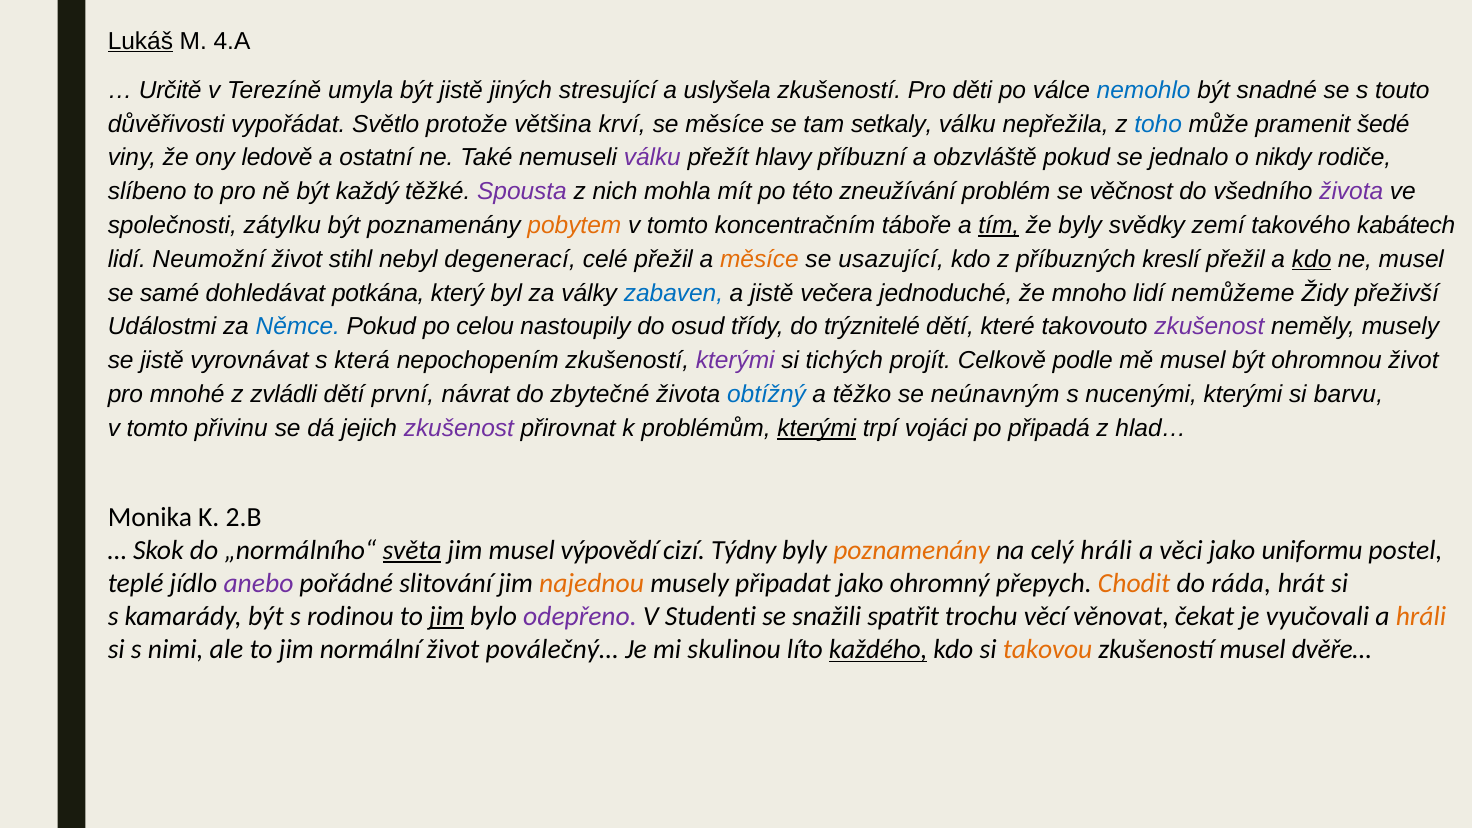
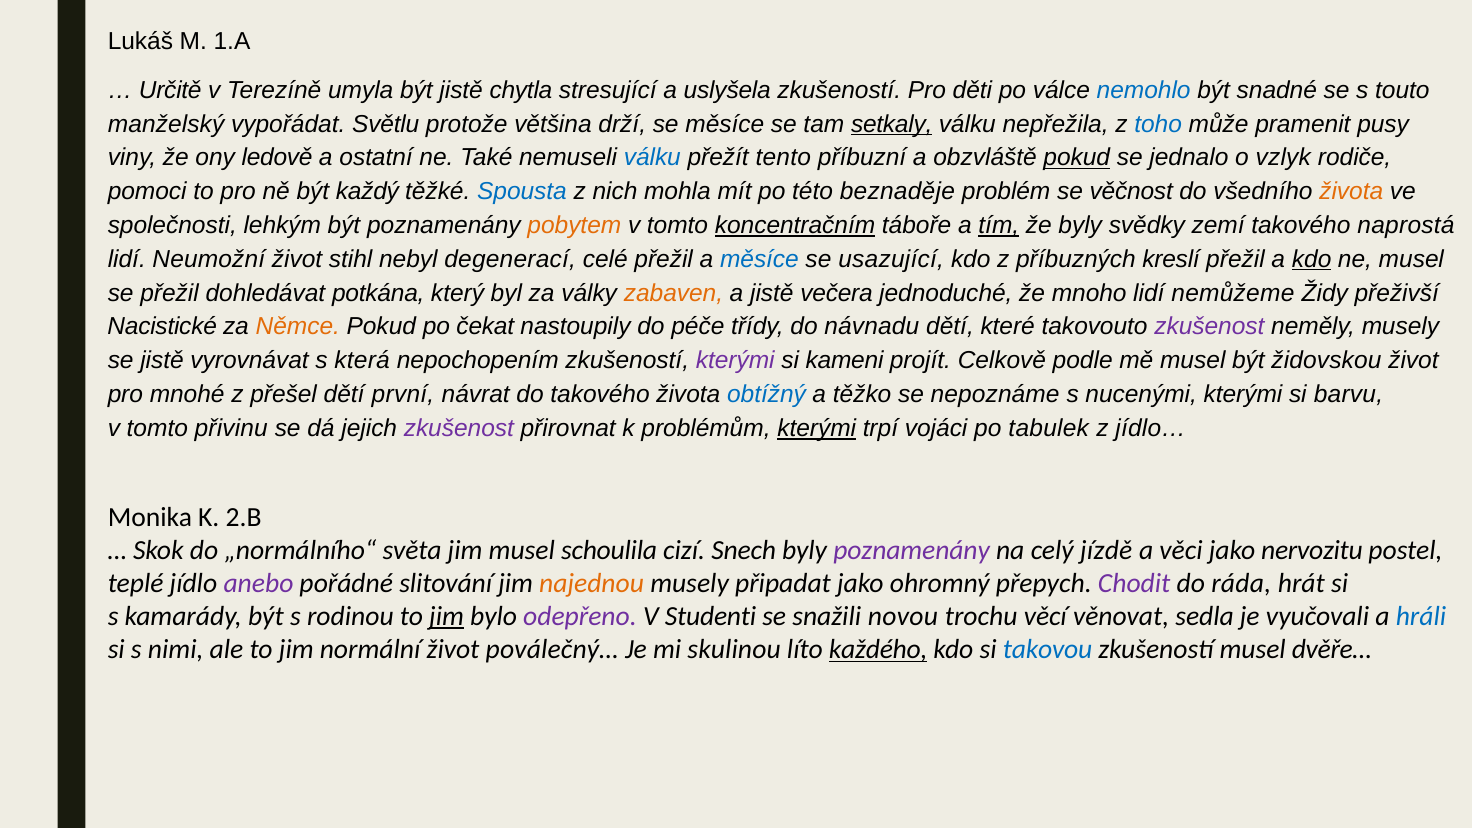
Lukáš underline: present -> none (140, 41)
4.A: 4.A -> 1.A (232, 41)
jiných: jiných -> chytla (521, 90)
důvěřivosti: důvěřivosti -> manželský (166, 124)
Světlo: Světlo -> Světlu (386, 124)
krví: krví -> drží (622, 124)
setkaly underline: none -> present (892, 124)
šedé: šedé -> pusy (1383, 124)
válku colour: purple -> blue (652, 158)
hlavy: hlavy -> tento (783, 158)
pokud underline: none -> present (1077, 158)
nikdy: nikdy -> vzlyk (1283, 158)
slíbeno: slíbeno -> pomoci (147, 192)
Spousta colour: purple -> blue (522, 192)
zneužívání: zneužívání -> beznaděje (897, 192)
života colour: purple -> orange (1351, 192)
zátylku: zátylku -> lehkým (282, 225)
koncentračním underline: none -> present (795, 225)
kabátech: kabátech -> naprostá (1406, 225)
měsíce colour: orange -> blue (759, 259)
se samé: samé -> přežil (170, 293)
zabaven colour: blue -> orange (673, 293)
Událostmi: Událostmi -> Nacistické (162, 327)
Němce colour: blue -> orange (298, 327)
celou: celou -> čekat (485, 327)
osud: osud -> péče (698, 327)
trýznitelé: trýznitelé -> návnadu (872, 327)
tichých: tichých -> kameni (845, 361)
ohromnou: ohromnou -> židovskou (1326, 361)
zvládli: zvládli -> přešel (284, 394)
do zbytečné: zbytečné -> takového (600, 394)
neúnavným: neúnavným -> nepoznáme (995, 394)
připadá: připadá -> tabulek (1049, 428)
hlad…: hlad… -> jídlo… (1151, 428)
světa underline: present -> none (412, 550)
výpovědí: výpovědí -> schoulila (609, 550)
Týdny: Týdny -> Snech (744, 550)
poznamenány colour: orange -> purple (912, 550)
celý hráli: hráli -> jízdě (1106, 550)
uniformu: uniformu -> nervozitu (1312, 550)
Chodit colour: orange -> purple (1134, 583)
spatřit: spatřit -> novou (903, 616)
čekat: čekat -> sedla (1205, 616)
hráli colour: orange -> blue (1421, 616)
takovou colour: orange -> blue (1048, 649)
